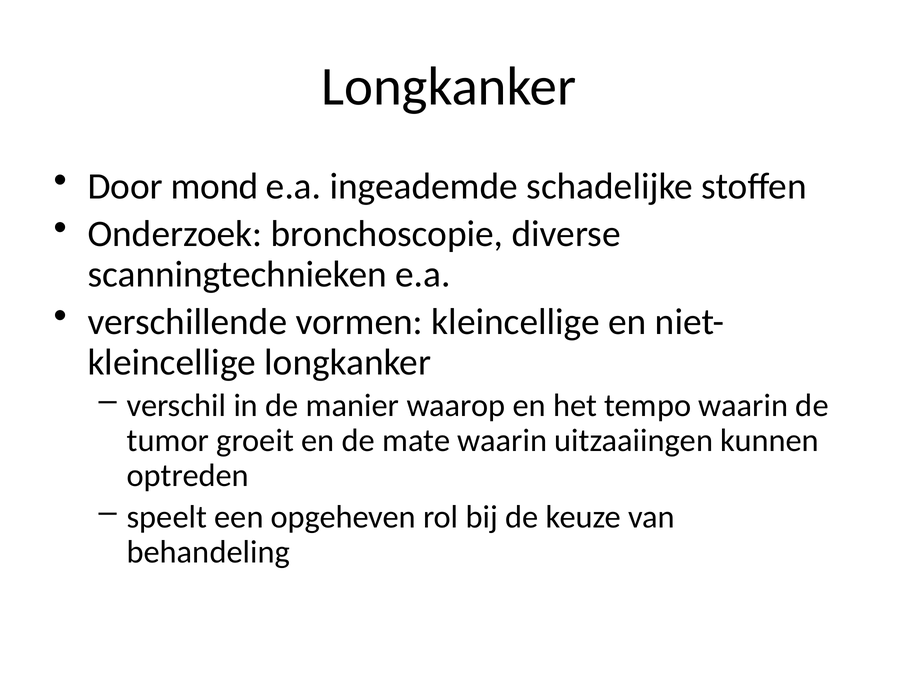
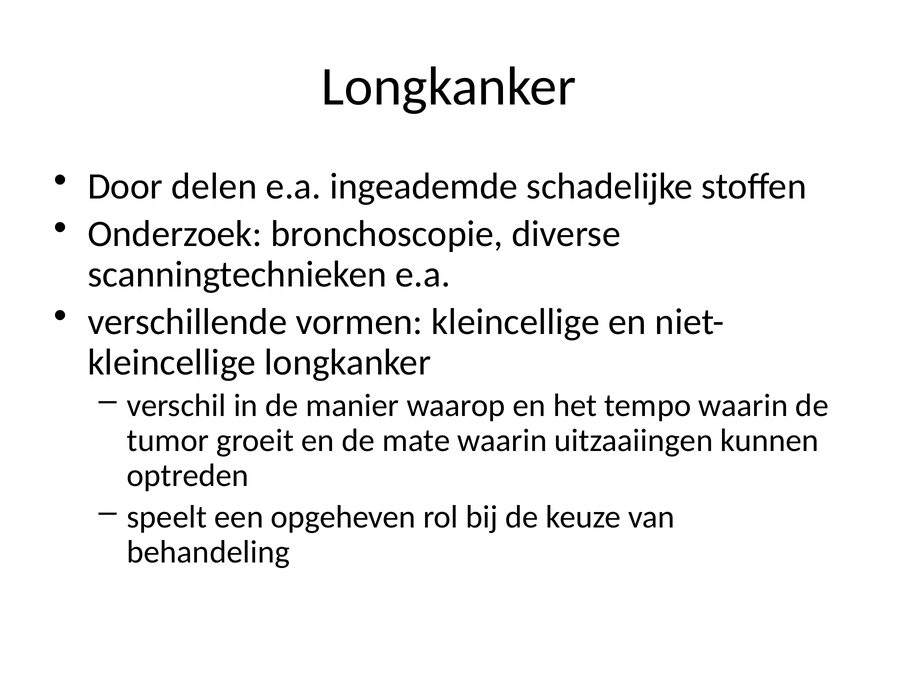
mond: mond -> delen (214, 187)
